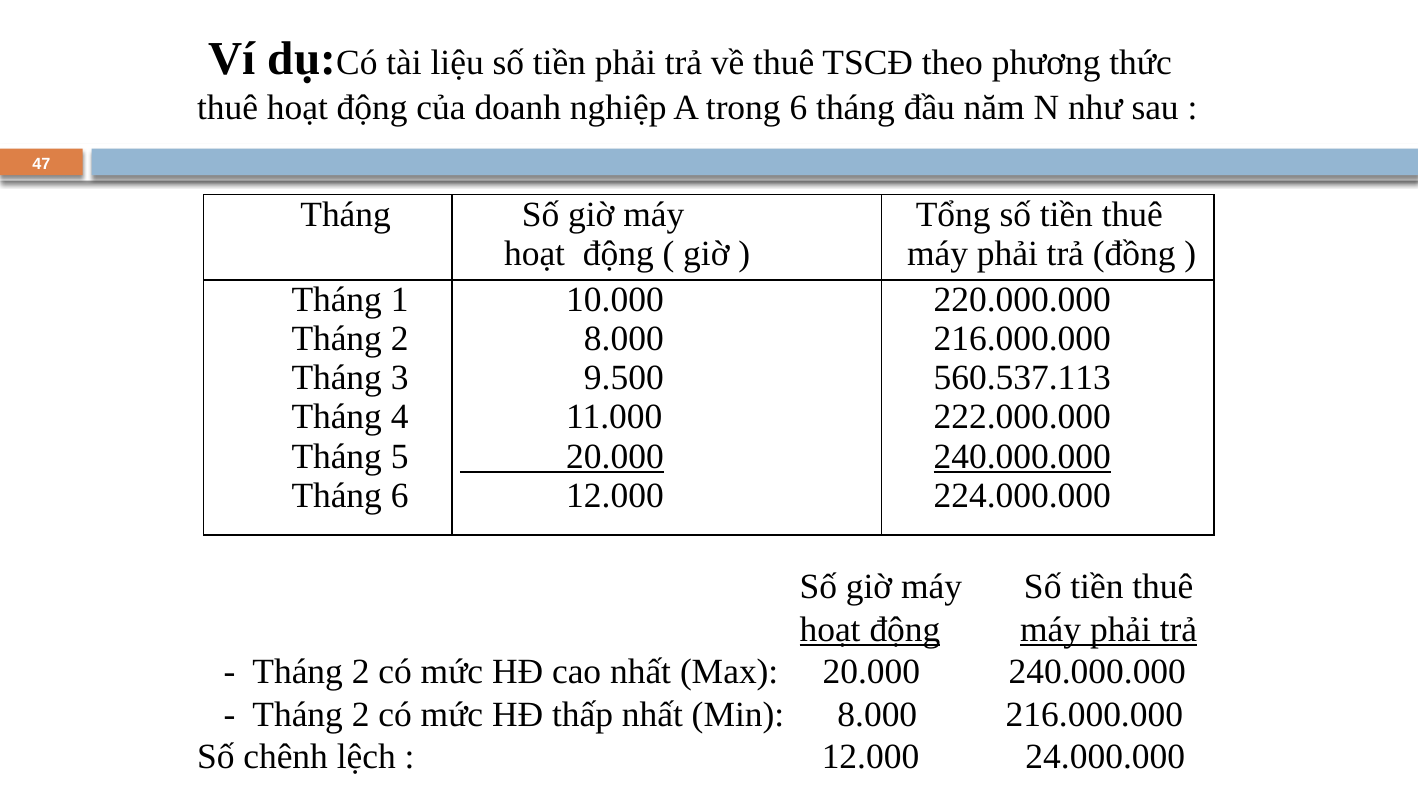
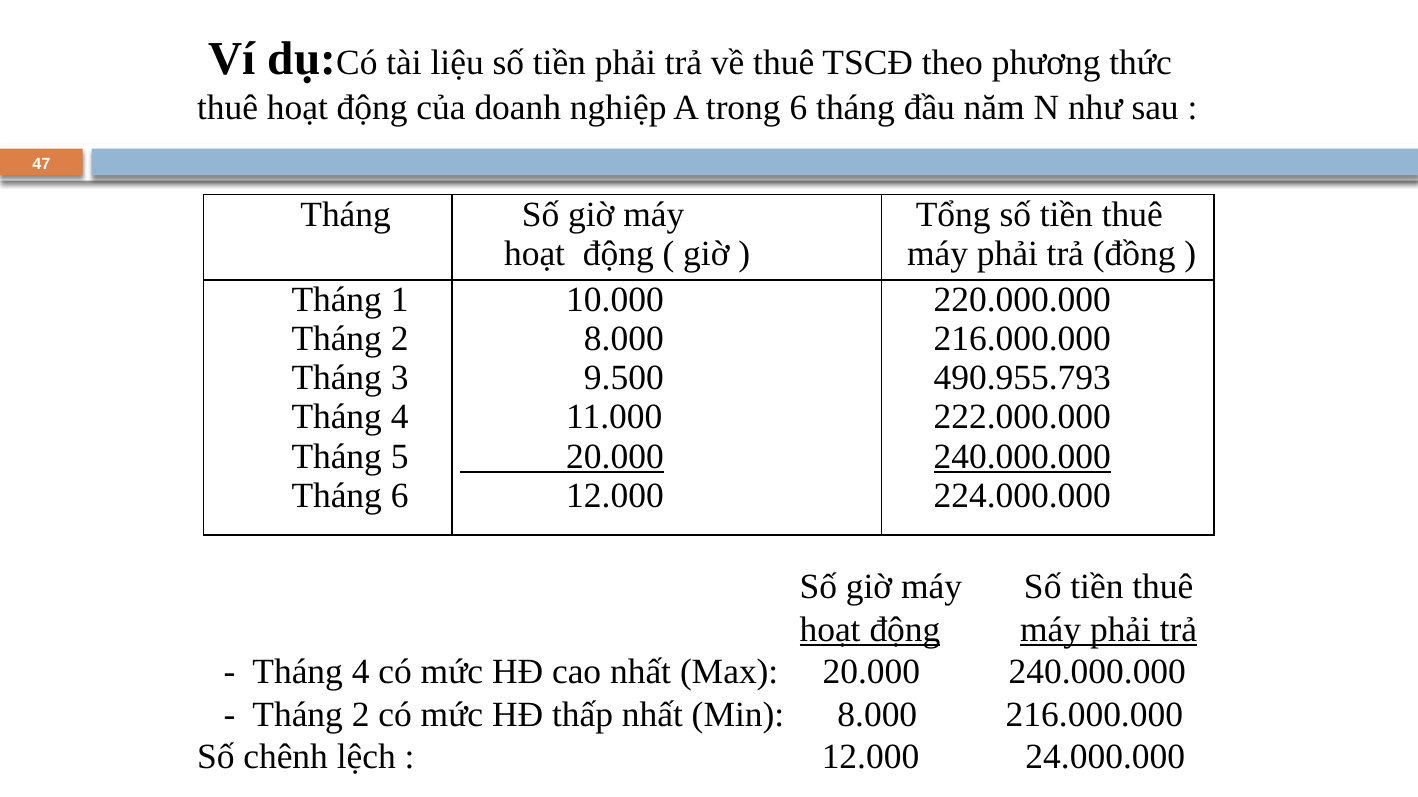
560.537.113: 560.537.113 -> 490.955.793 (1022, 378)
2: 2 -> 4 (361, 672)
